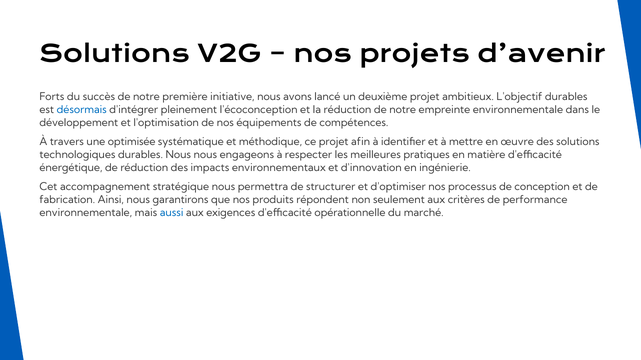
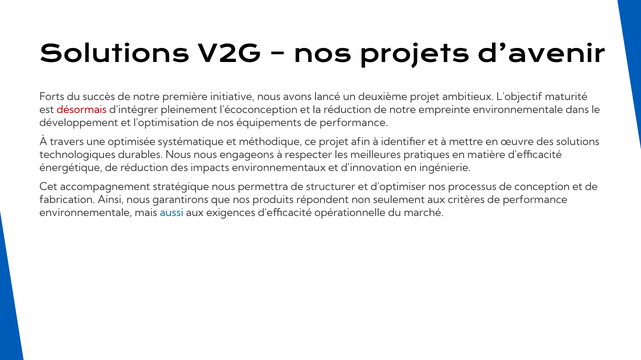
L'objectif durables: durables -> maturité (566, 97)
désormais colour: blue -> red (82, 110)
équipements de compétences: compétences -> performance (354, 123)
